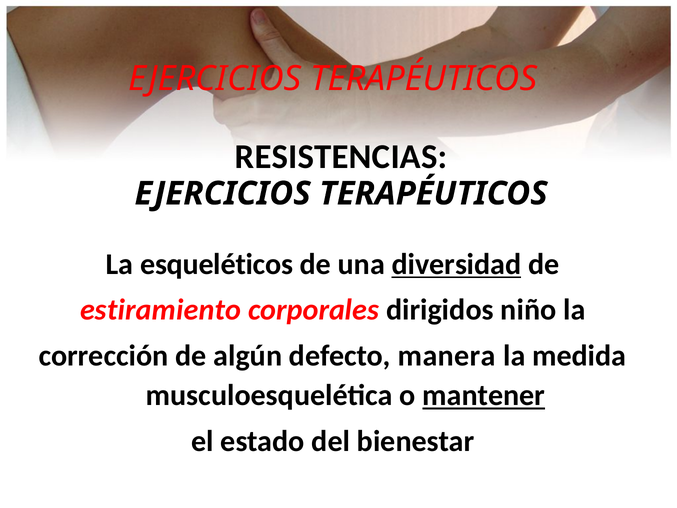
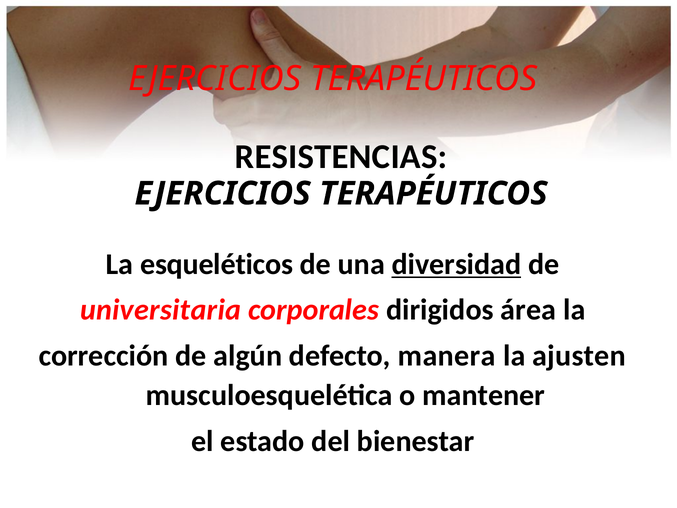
estiramiento: estiramiento -> universitaria (161, 310)
niño: niño -> área (528, 310)
medida: medida -> ajusten (579, 356)
mantener underline: present -> none (484, 395)
